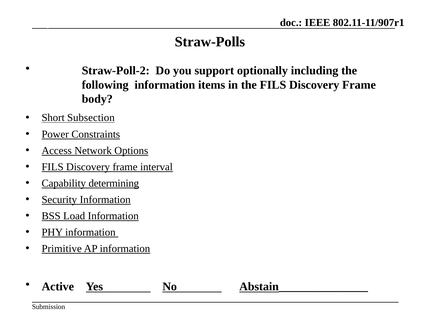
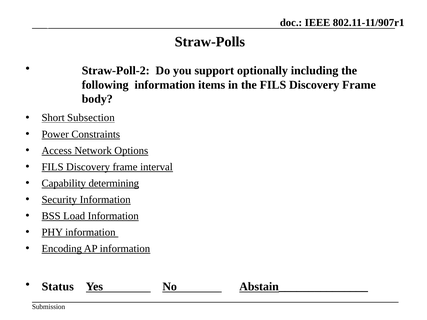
Primitive: Primitive -> Encoding (62, 249)
Active: Active -> Status (58, 287)
